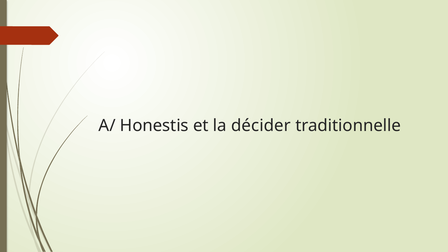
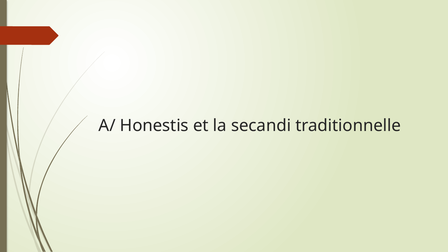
décider: décider -> secandi (261, 126)
